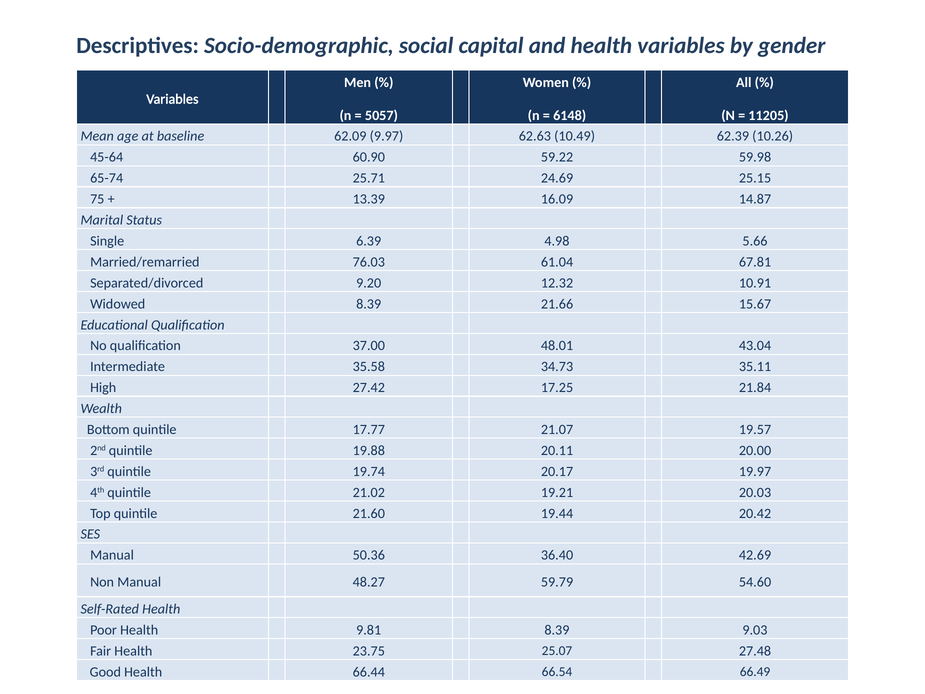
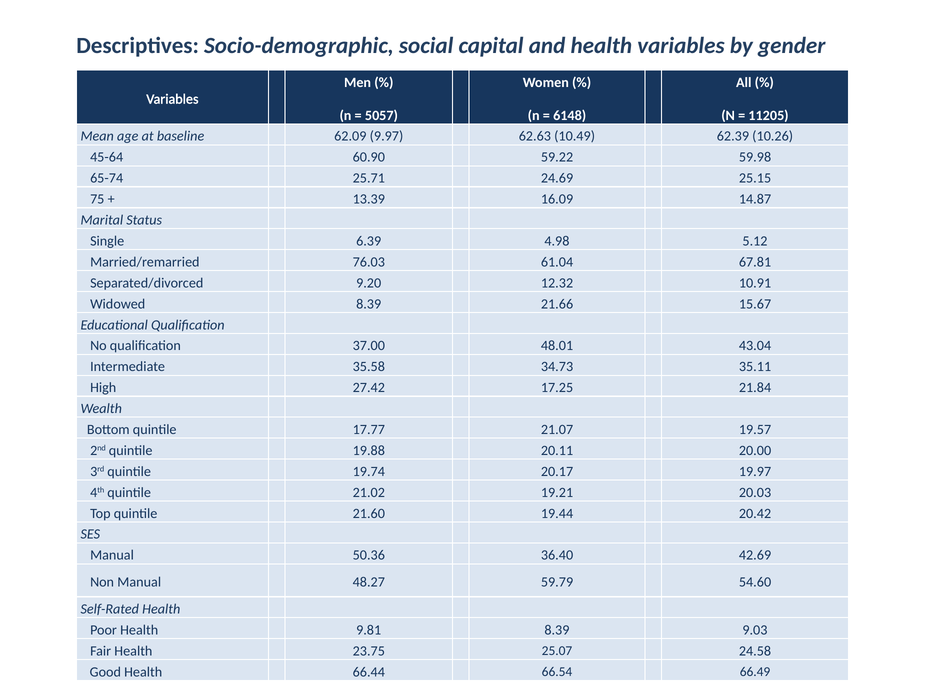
5.66: 5.66 -> 5.12 (755, 241)
27.48: 27.48 -> 24.58 (755, 651)
